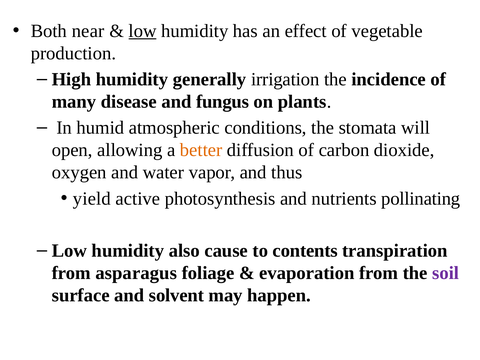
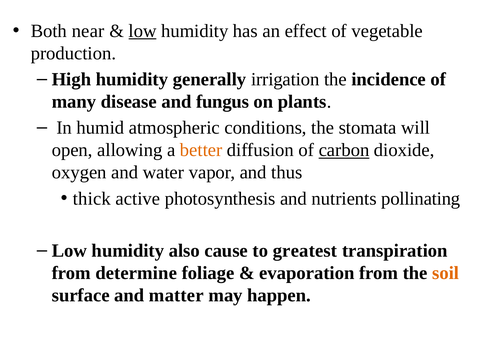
carbon underline: none -> present (344, 150)
yield: yield -> thick (92, 199)
contents: contents -> greatest (305, 251)
asparagus: asparagus -> determine (136, 273)
soil colour: purple -> orange (446, 273)
solvent: solvent -> matter (176, 296)
